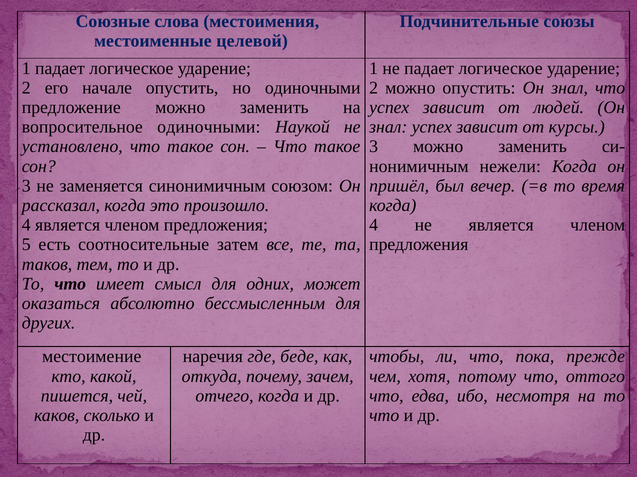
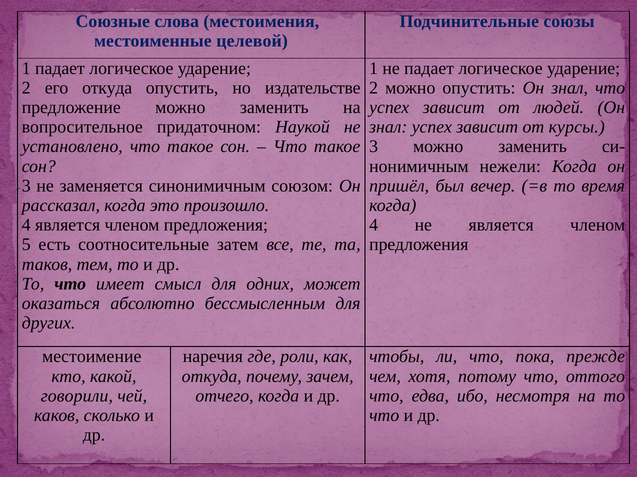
его начале: начале -> откуда (107, 88)
но одиночными: одиночными -> издательстве (313, 88)
вопросительное одиночными: одиночными -> придаточном (209, 127)
беде: беде -> роли (299, 357)
пишется: пишется -> говорили (77, 396)
